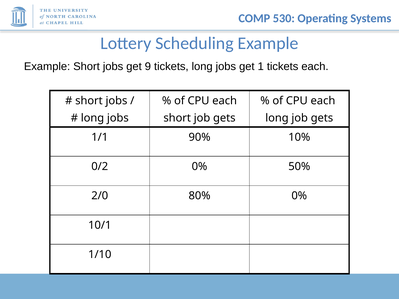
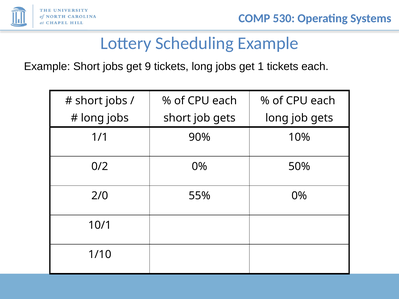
80%: 80% -> 55% (200, 196)
